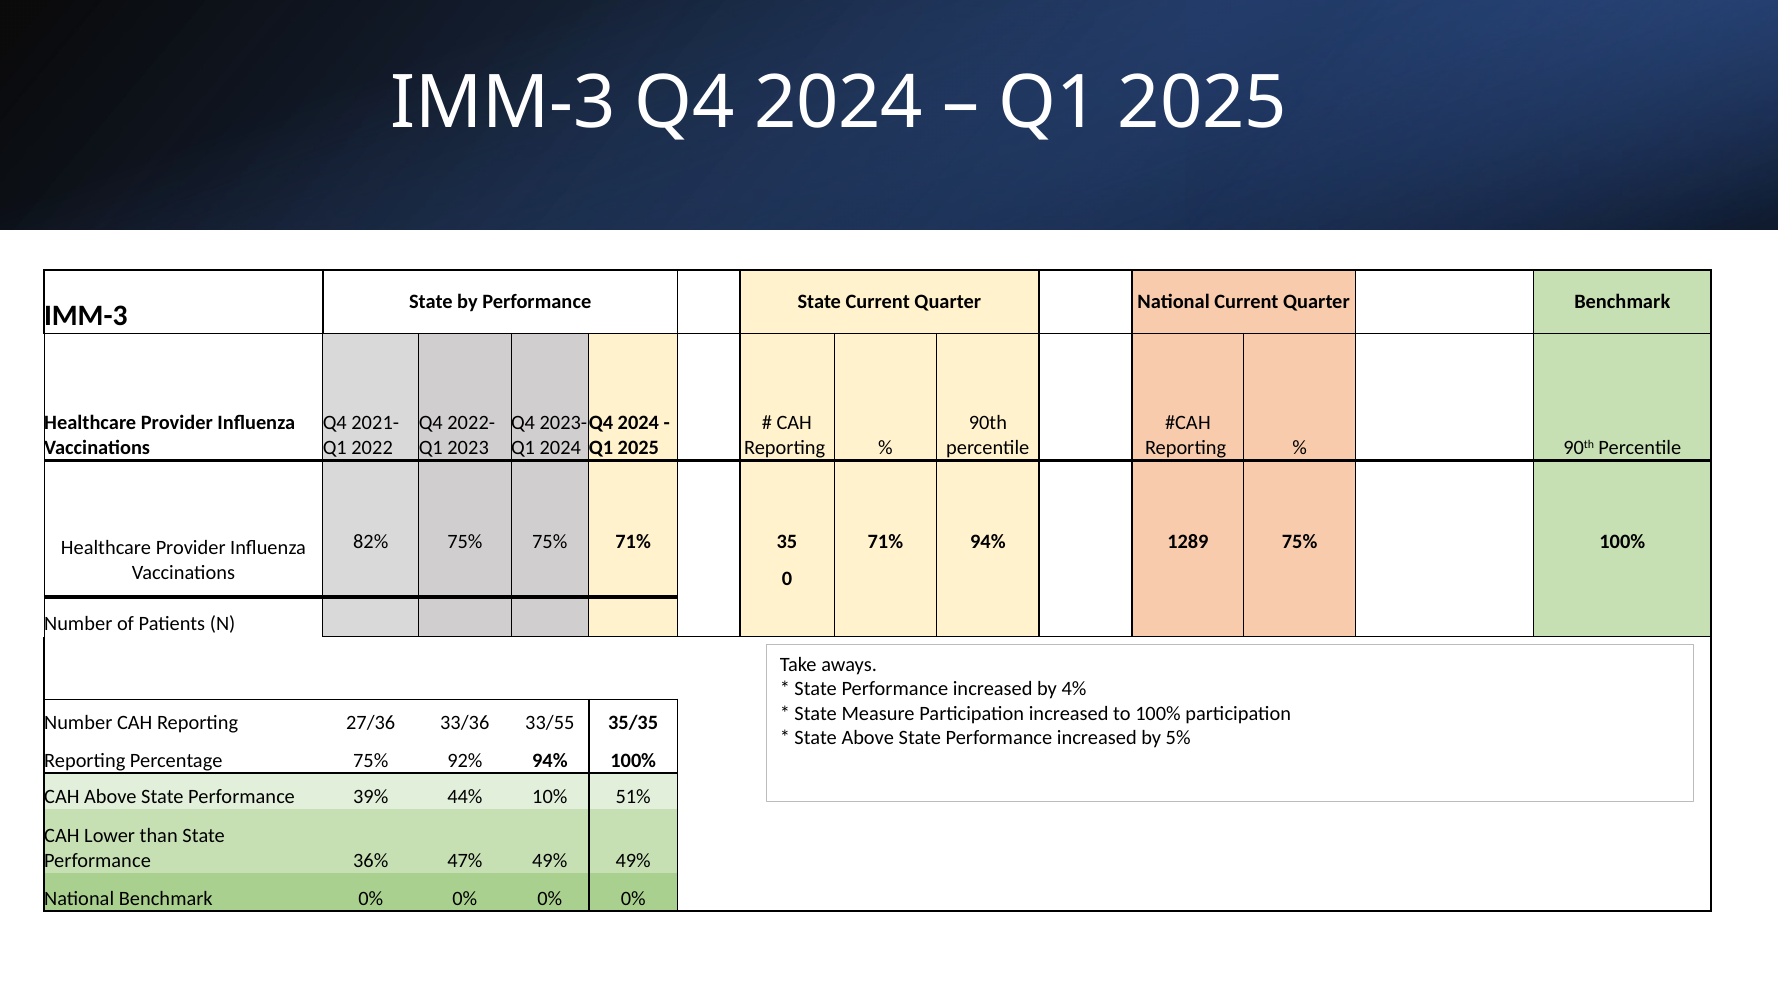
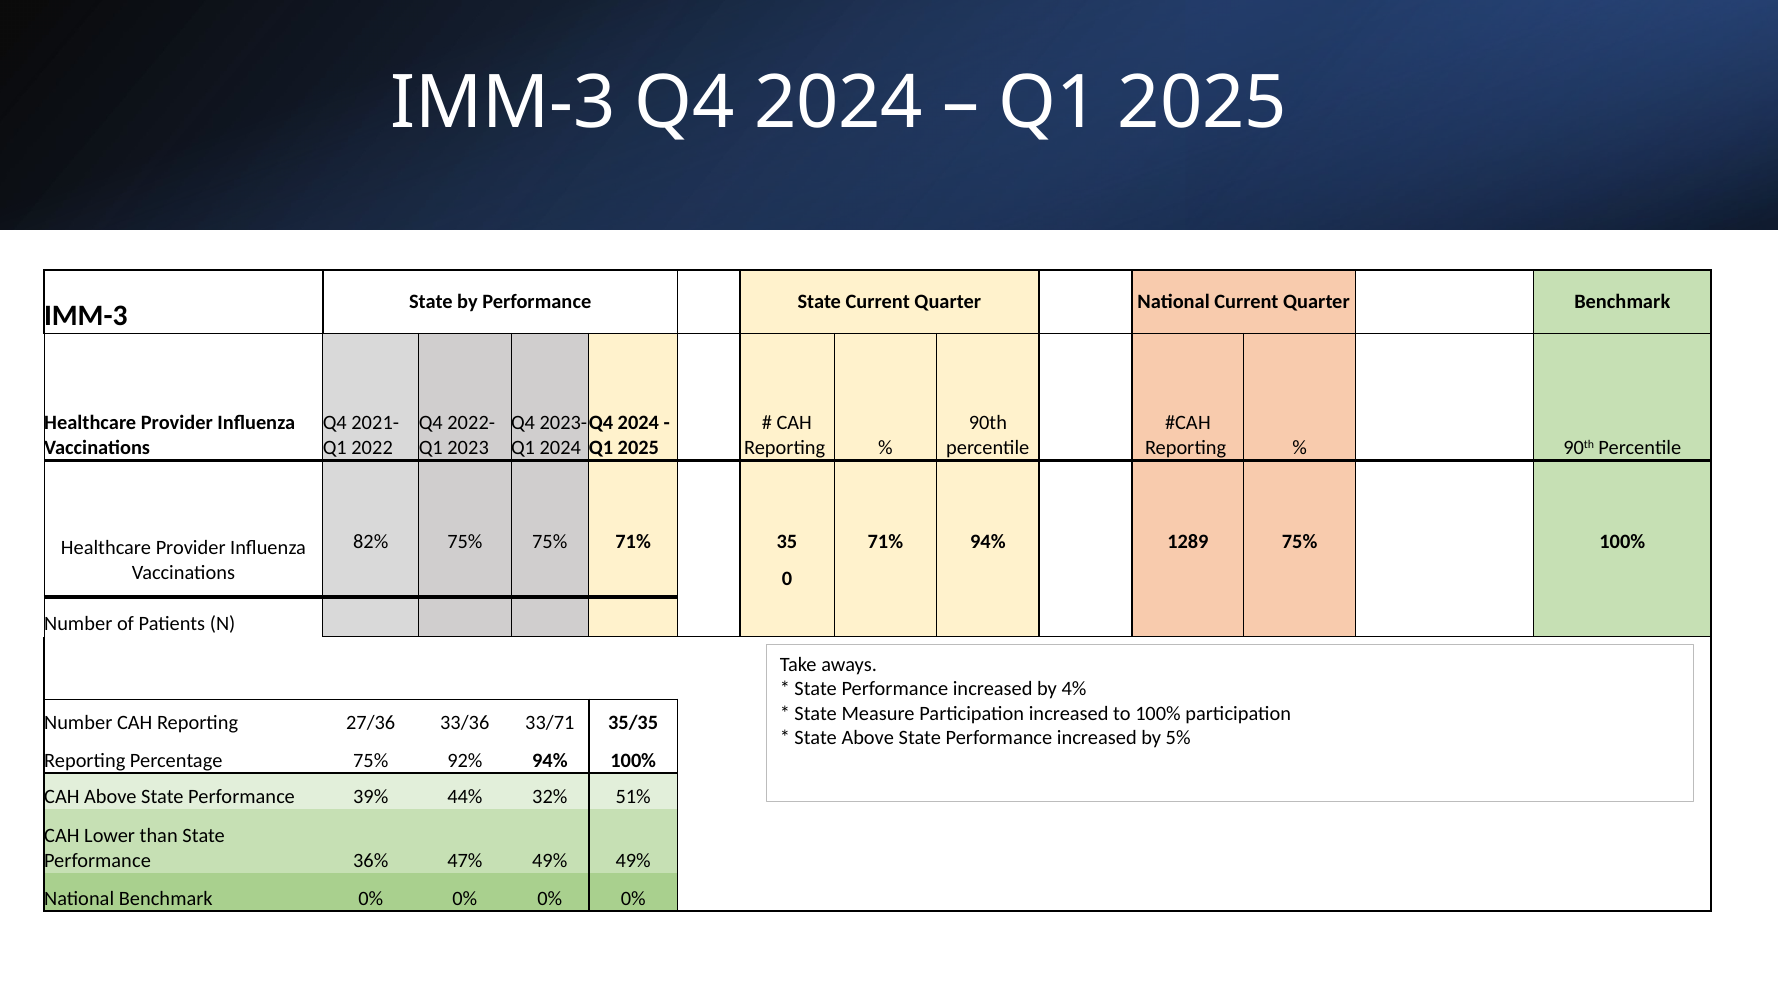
33/55: 33/55 -> 33/71 (550, 723)
10%: 10% -> 32% (550, 797)
